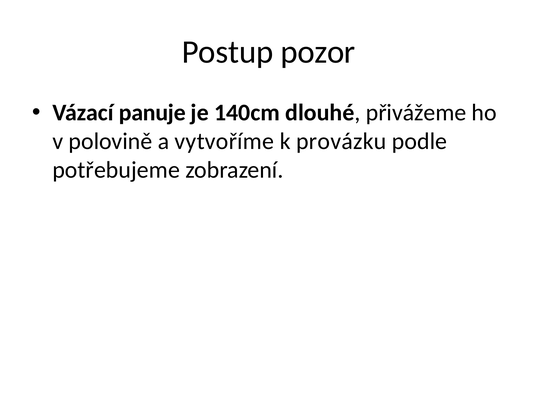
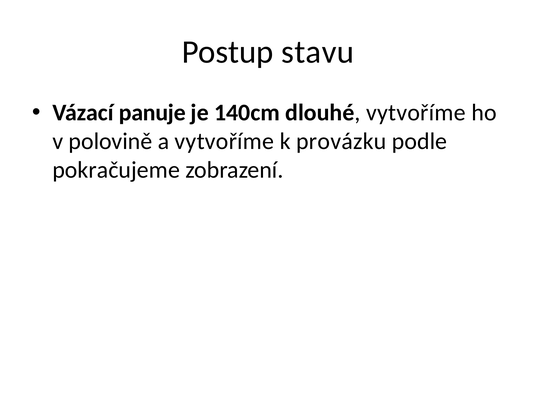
pozor: pozor -> stavu (318, 52)
dlouhé přivážeme: přivážeme -> vytvoříme (416, 113)
potřebujeme: potřebujeme -> pokračujeme (116, 170)
